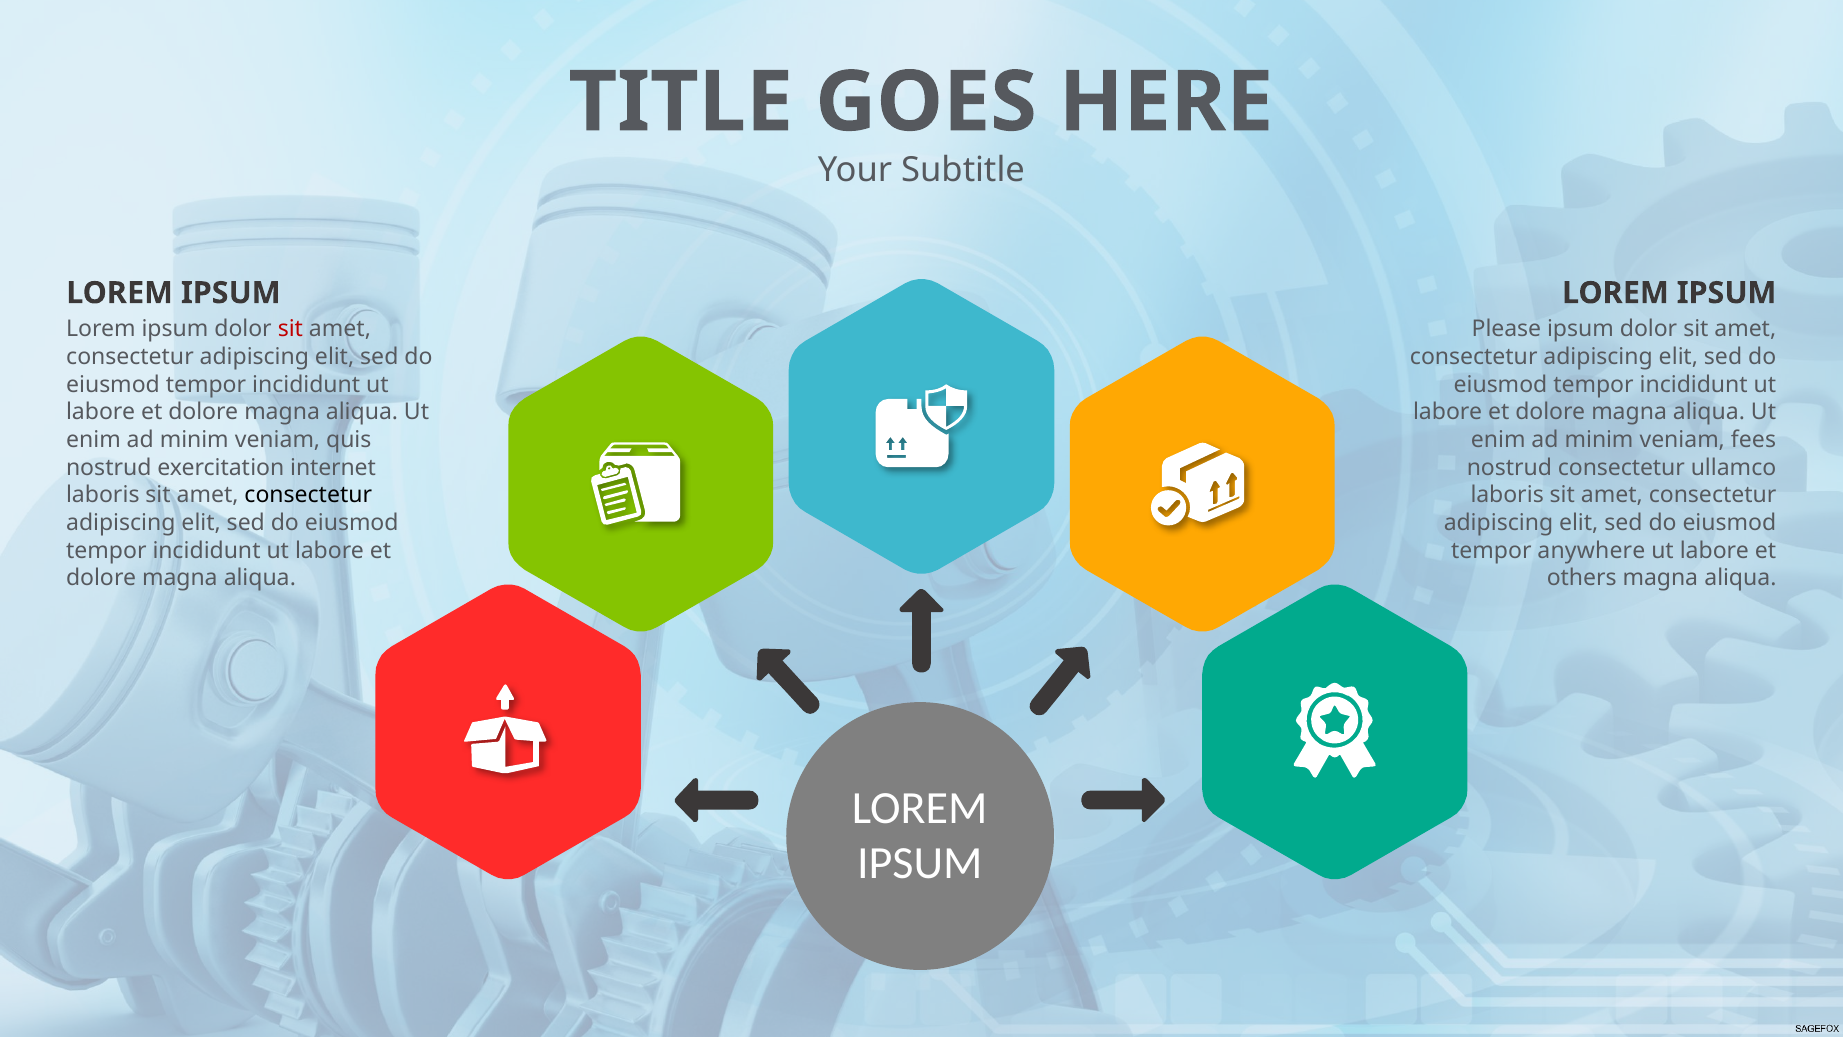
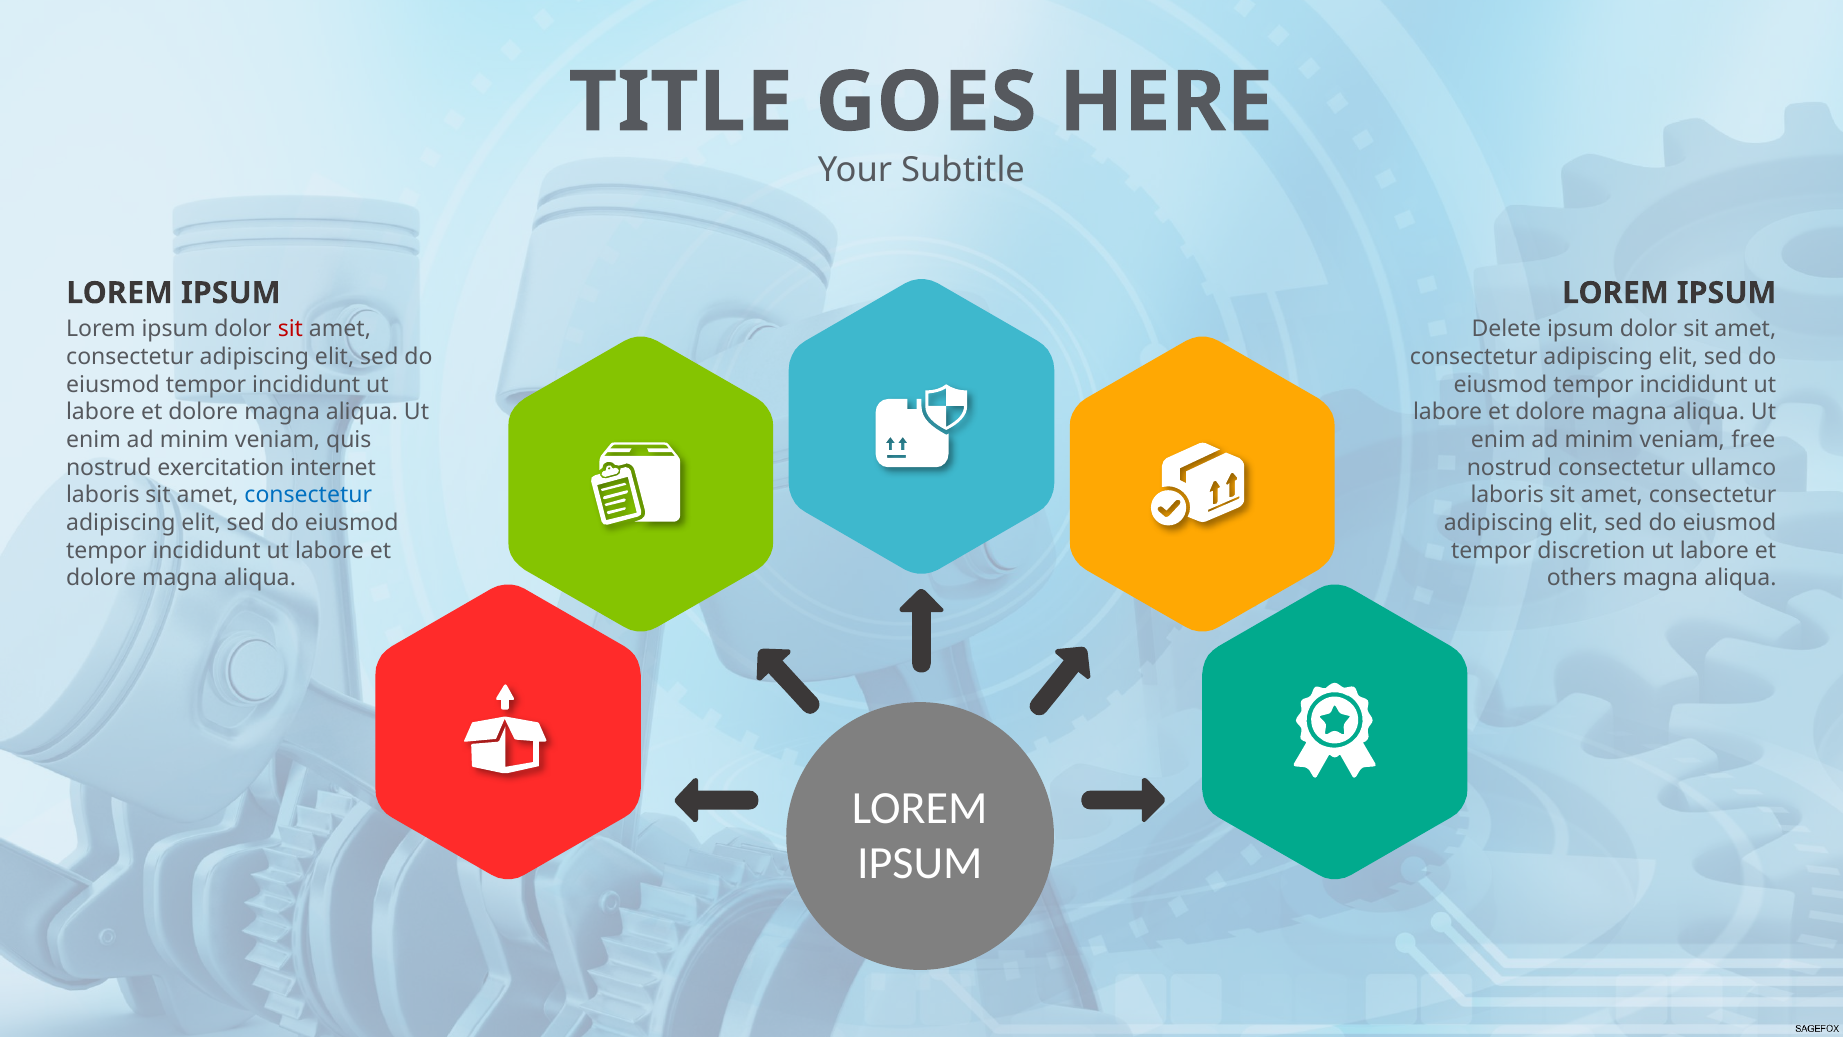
Please: Please -> Delete (1506, 329)
fees: fees -> free (1753, 440)
consectetur colour: black -> blue (308, 495)
anywhere: anywhere -> discretion (1591, 550)
